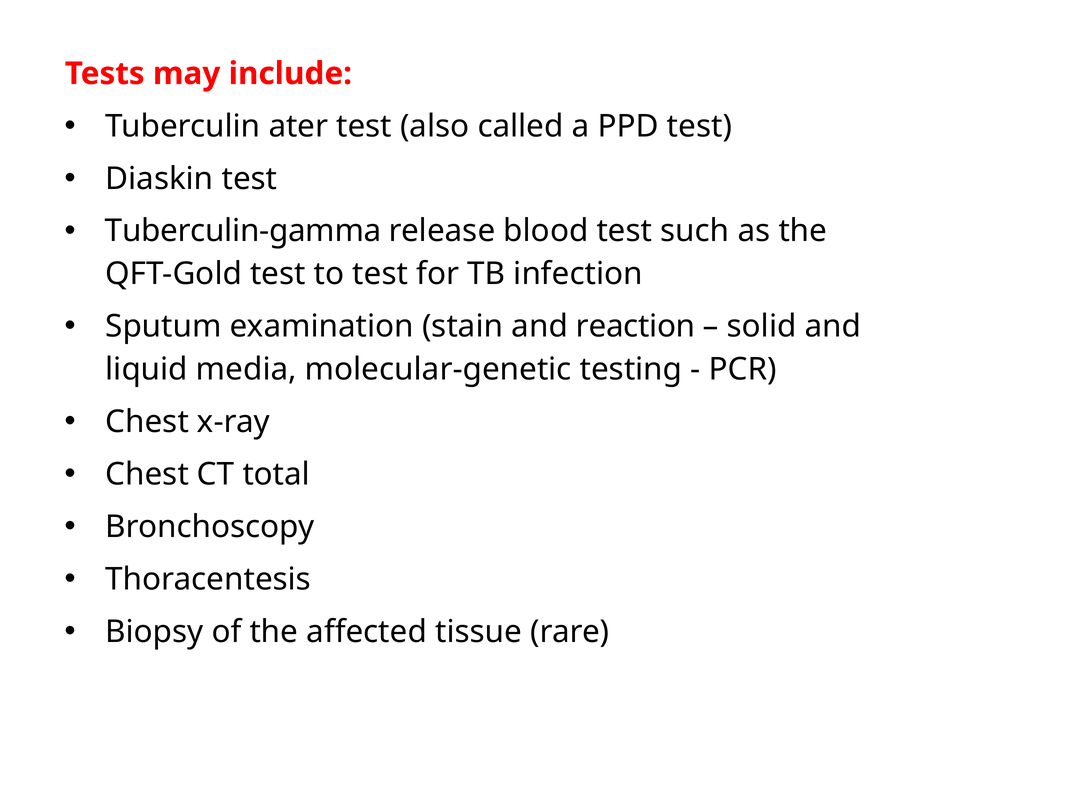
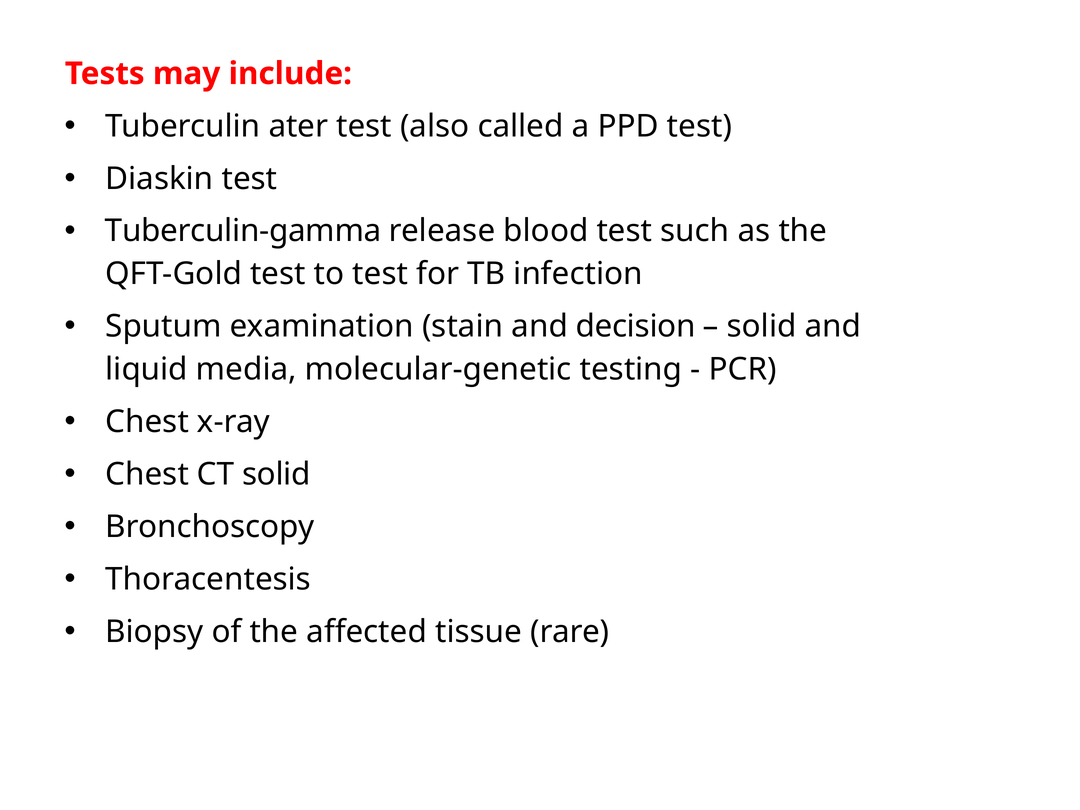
reaction: reaction -> decision (636, 326)
CT total: total -> solid (276, 474)
